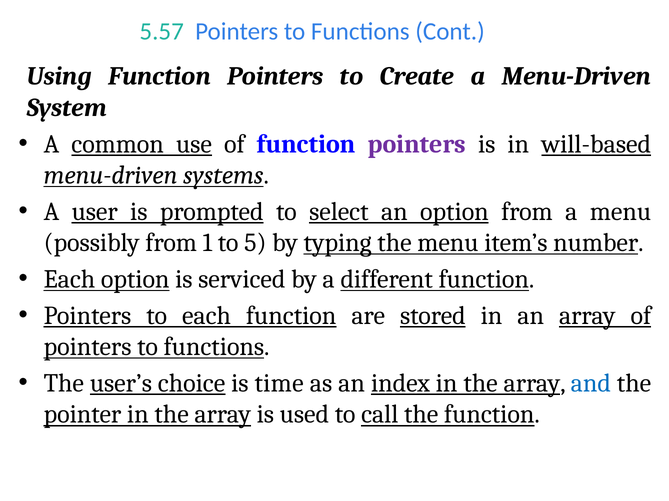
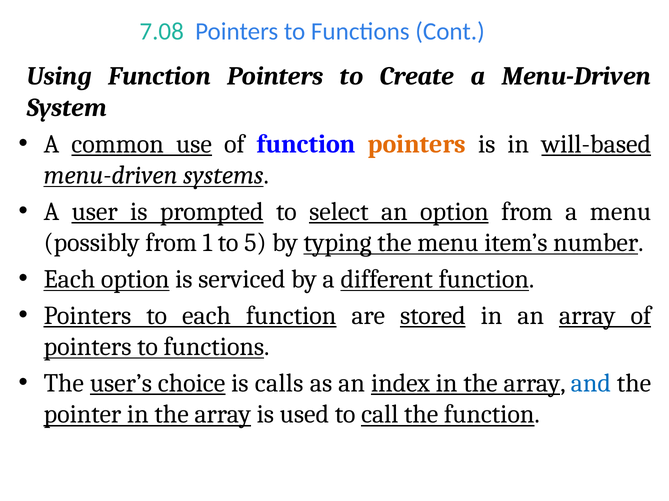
5.57: 5.57 -> 7.08 (162, 31)
pointers colour: purple -> orange (417, 144)
time: time -> calls (279, 384)
